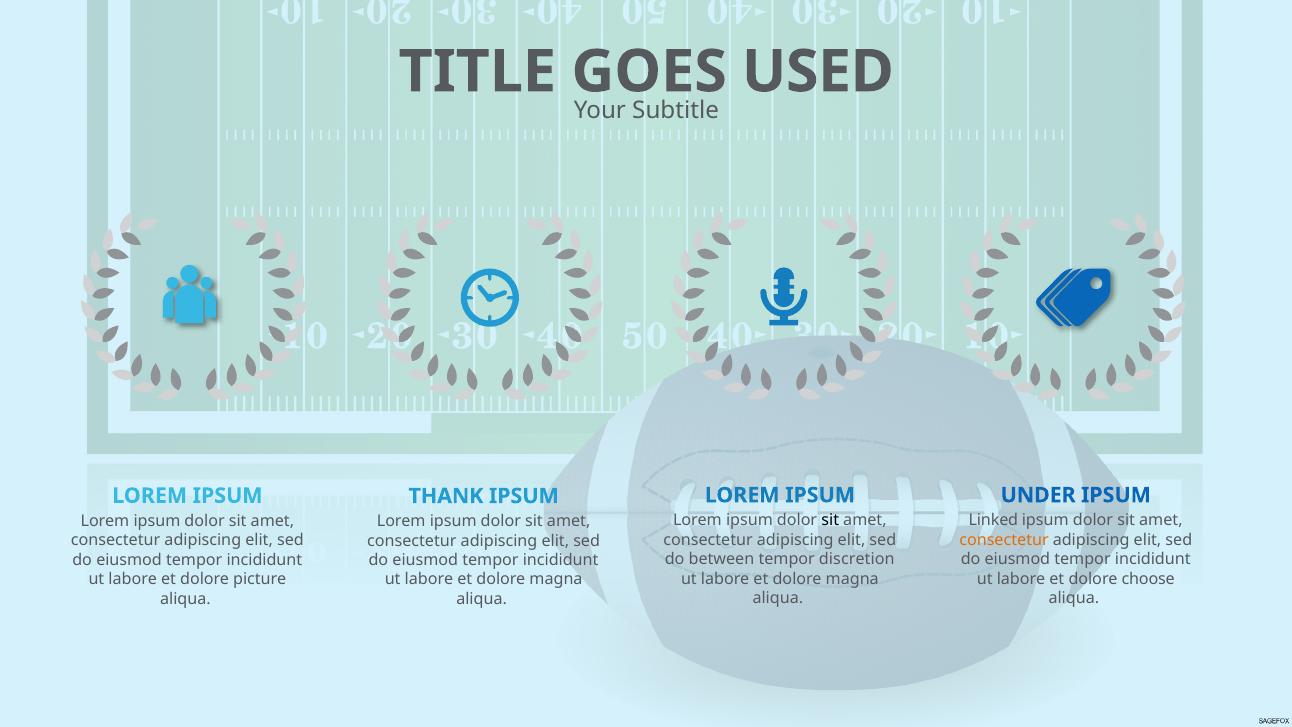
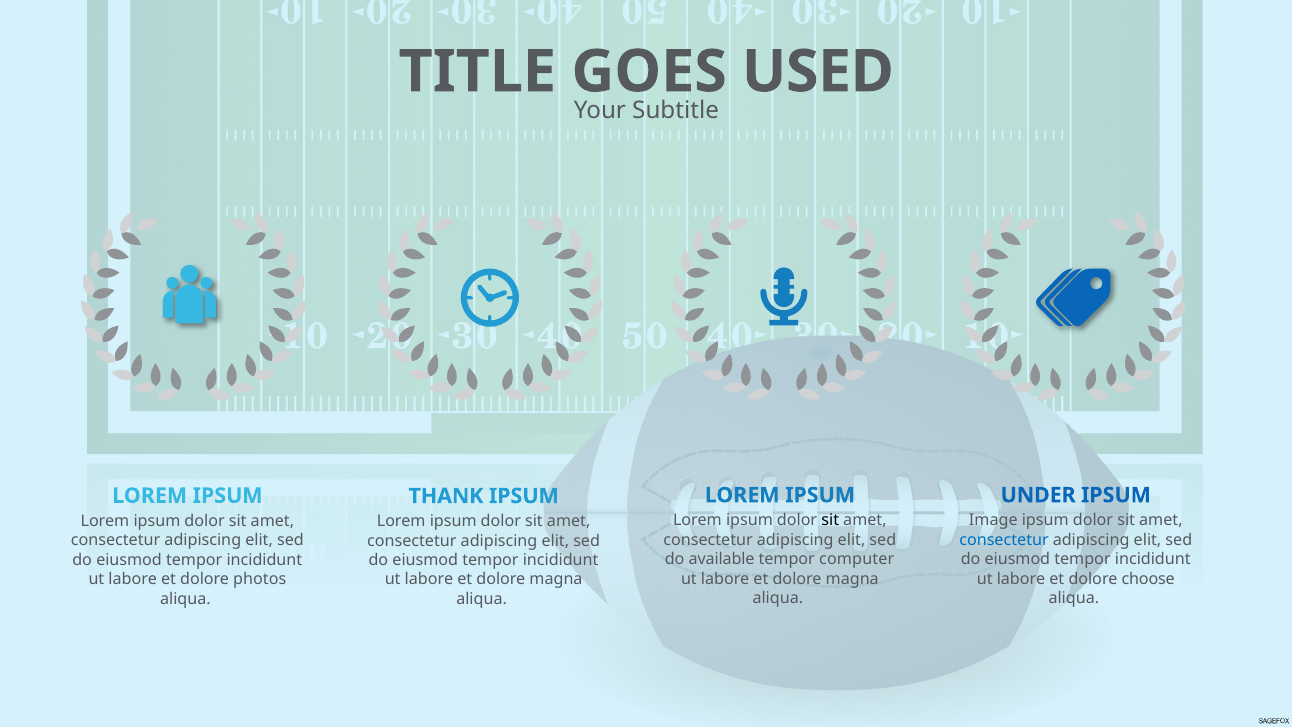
Linked: Linked -> Image (993, 520)
consectetur colour: orange -> blue (1004, 540)
between: between -> available (722, 559)
discretion: discretion -> computer (857, 559)
picture: picture -> photos (260, 579)
